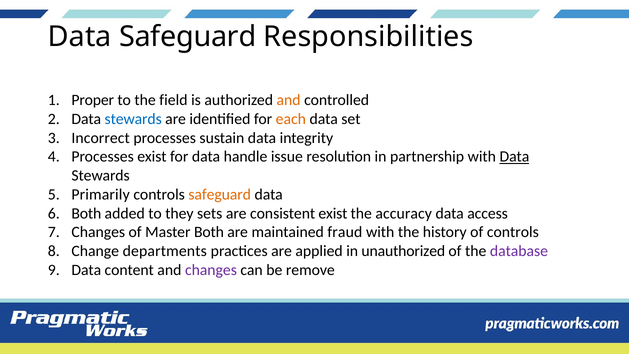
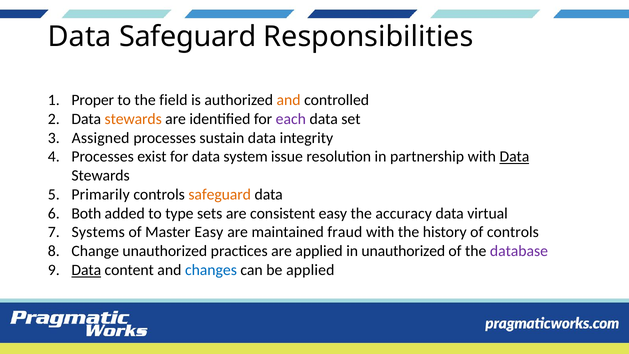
stewards colour: blue -> orange (133, 119)
each colour: orange -> purple (291, 119)
Incorrect: Incorrect -> Assigned (101, 138)
handle: handle -> system (246, 157)
they: they -> type (179, 213)
consistent exist: exist -> easy (333, 213)
access: access -> virtual (488, 213)
Changes: Changes -> Systems (98, 232)
Master Both: Both -> Easy (209, 232)
Change departments: departments -> unauthorized (165, 251)
Data underline: none -> present (86, 270)
changes colour: purple -> blue (211, 270)
be remove: remove -> applied (310, 270)
